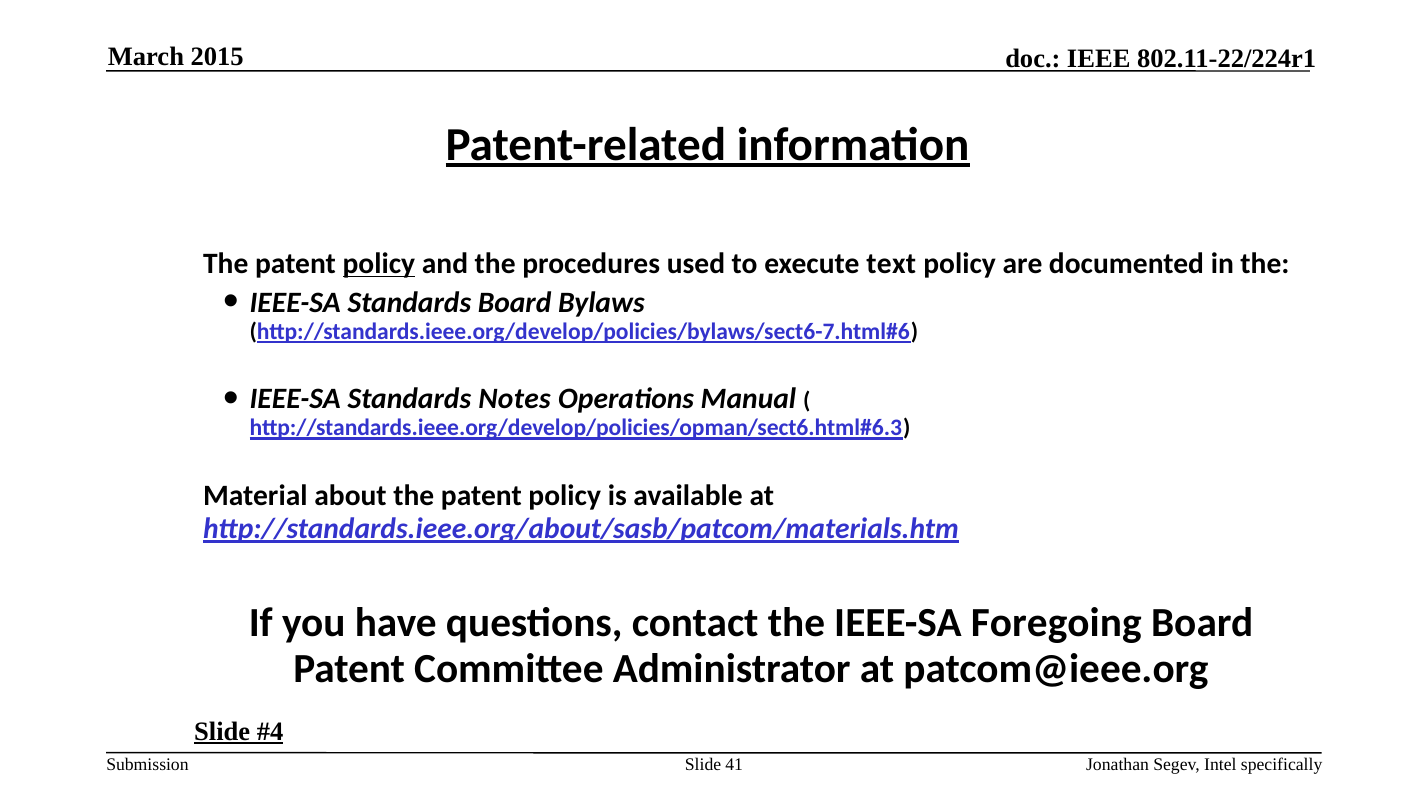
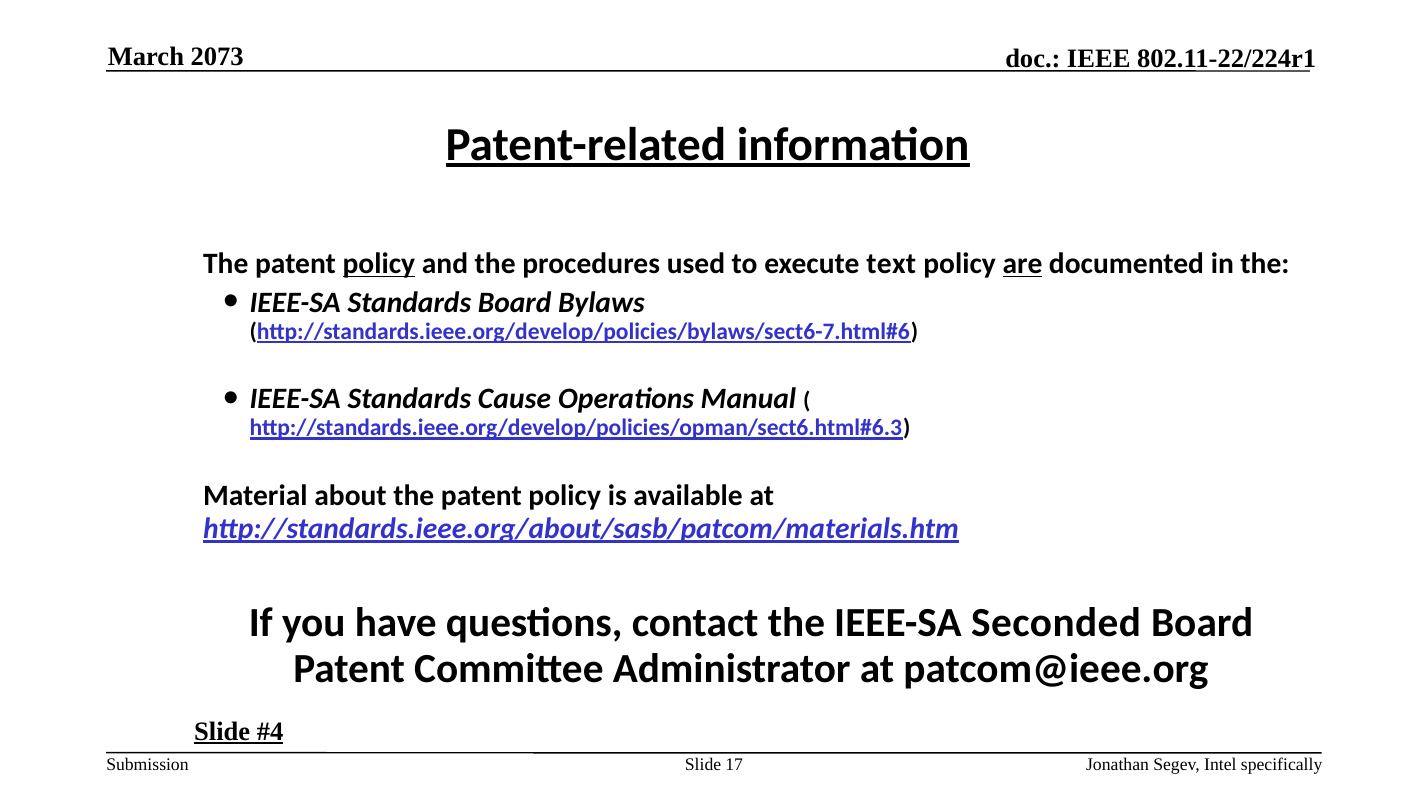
2015: 2015 -> 2073 (217, 56)
are underline: none -> present (1023, 264)
Notes: Notes -> Cause (515, 399)
Foregoing: Foregoing -> Seconded (1056, 622)
41: 41 -> 17 (734, 764)
